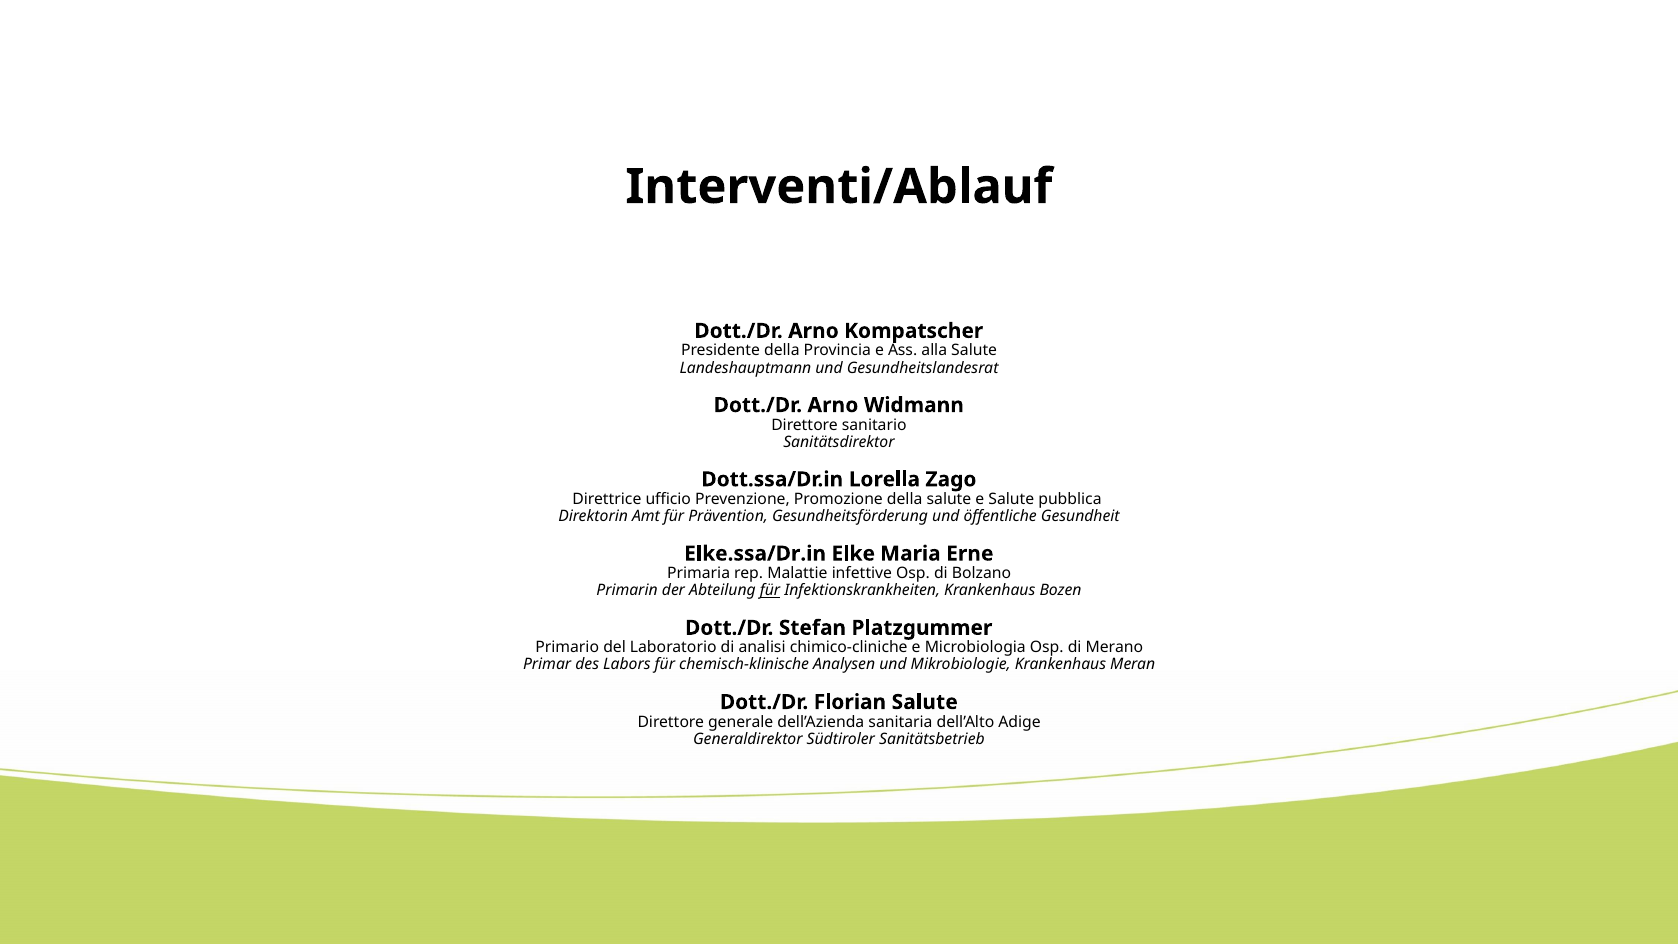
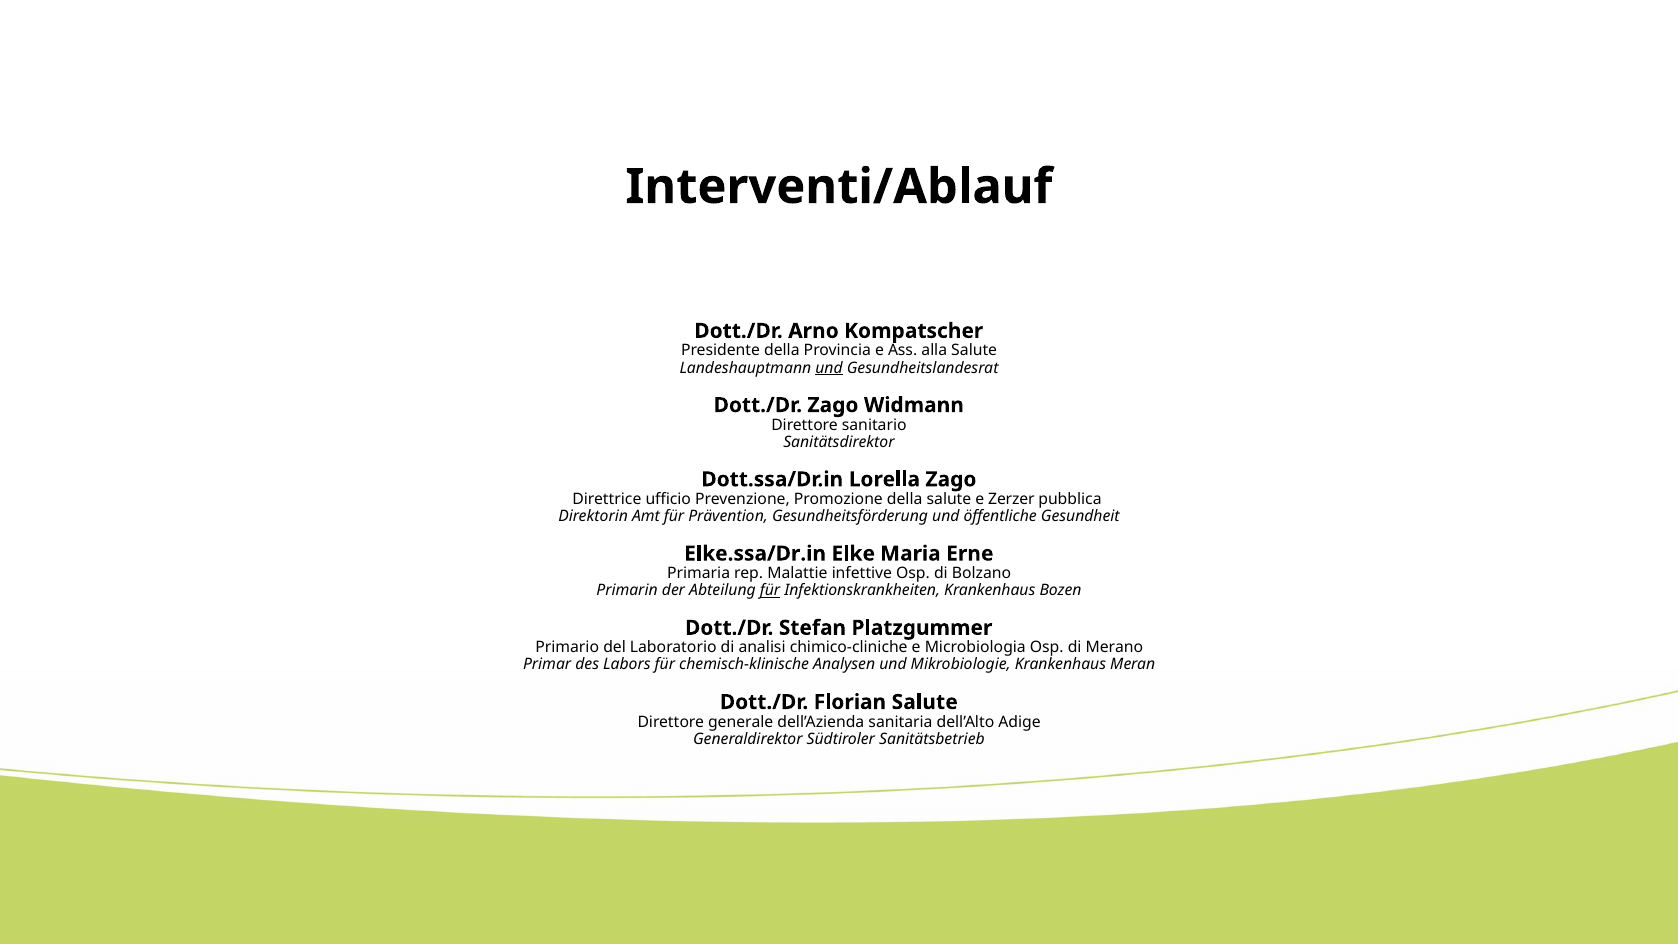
und underline: none -> present (829, 368)
Arno: Arno -> Zago (833, 405)
e Salute: Salute -> Zerzer (1011, 499)
